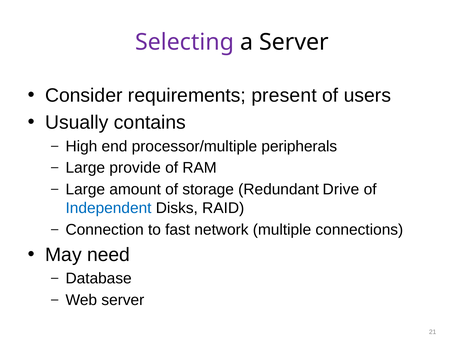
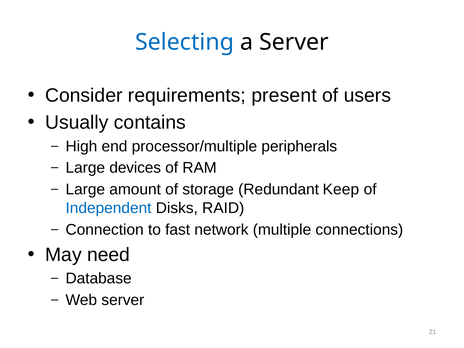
Selecting colour: purple -> blue (185, 42)
provide: provide -> devices (135, 168)
Drive: Drive -> Keep (341, 190)
